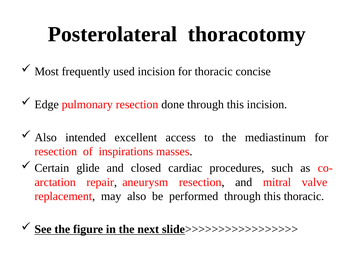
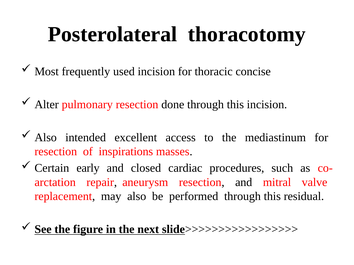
Edge: Edge -> Alter (47, 105)
glide: glide -> early (88, 168)
this thoracic: thoracic -> residual (304, 197)
